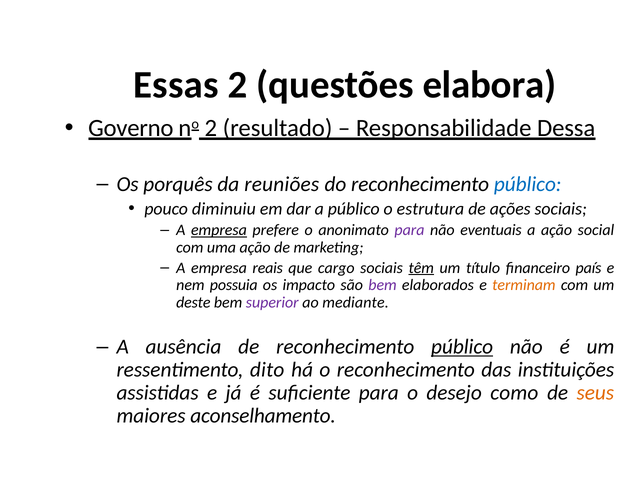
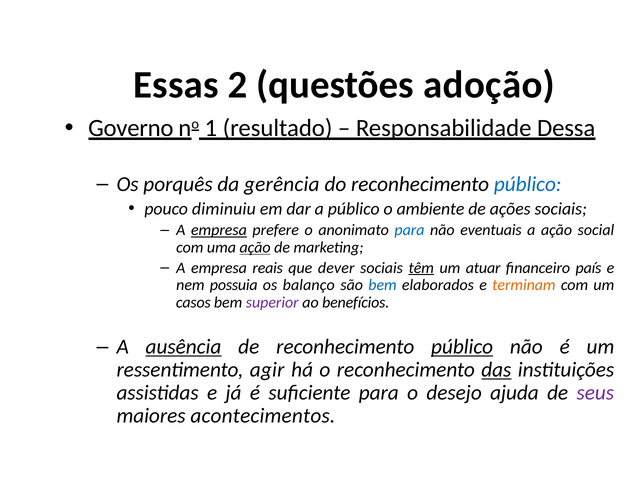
elabora: elabora -> adoção (489, 85)
no 2: 2 -> 1 (211, 128)
reuniões: reuniões -> gerência (282, 184)
estrutura: estrutura -> ambiente (431, 209)
para colour: purple -> blue (409, 230)
ação underline: none -> present (255, 247)
cargo: cargo -> dever (336, 268)
título: título -> atuar (483, 268)
impacto: impacto -> balanço (309, 285)
bem colour: purple -> blue (383, 285)
deste: deste -> casos (193, 302)
mediante: mediante -> benefícios (356, 302)
ausência underline: none -> present (183, 347)
dito: dito -> agir (267, 370)
das underline: none -> present (496, 370)
como: como -> ajuda (514, 393)
seus colour: orange -> purple (595, 393)
aconselhamento: aconselhamento -> acontecimentos (263, 415)
